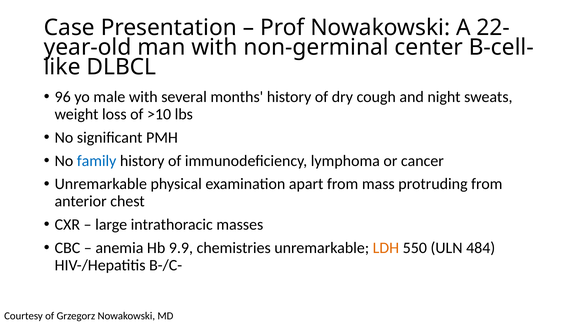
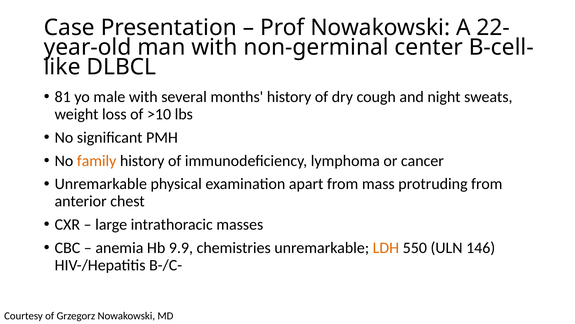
96: 96 -> 81 (63, 97)
family colour: blue -> orange (97, 160)
484: 484 -> 146 (481, 247)
